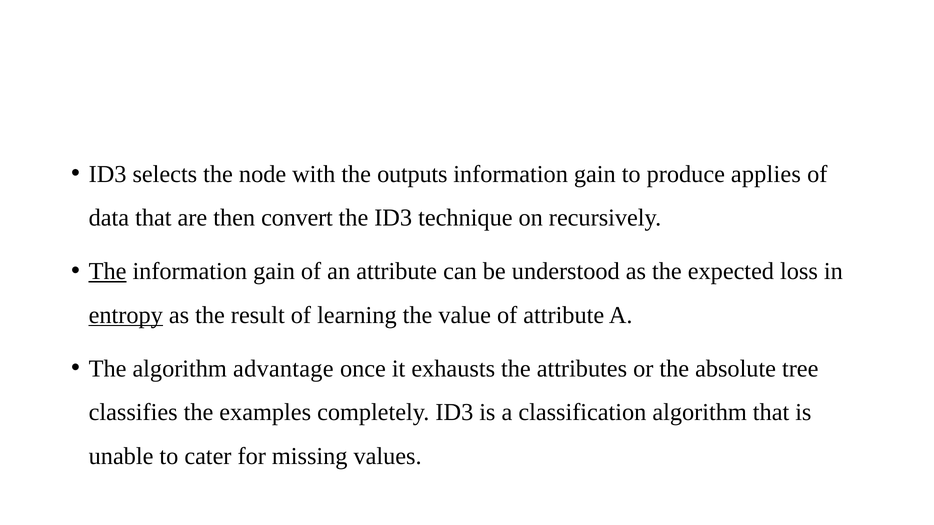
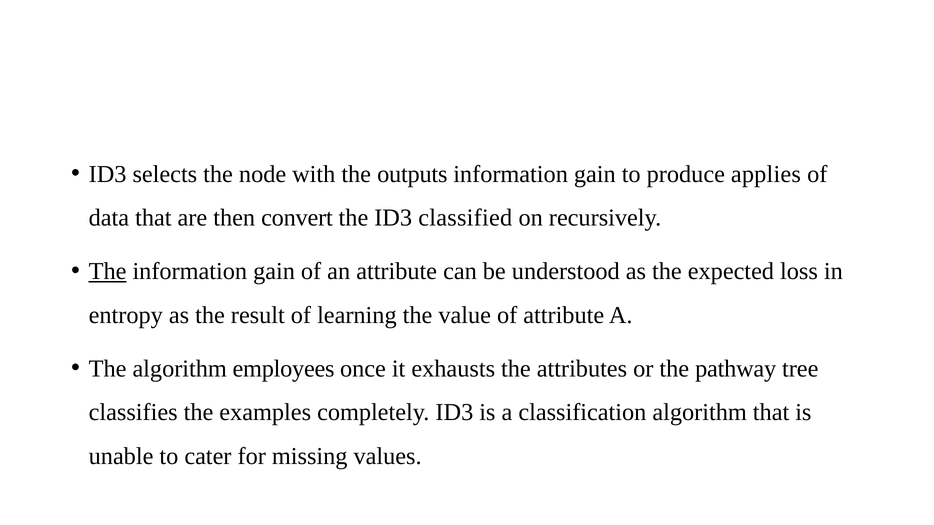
technique: technique -> classified (465, 218)
entropy underline: present -> none (126, 315)
advantage: advantage -> employees (284, 369)
absolute: absolute -> pathway (736, 369)
